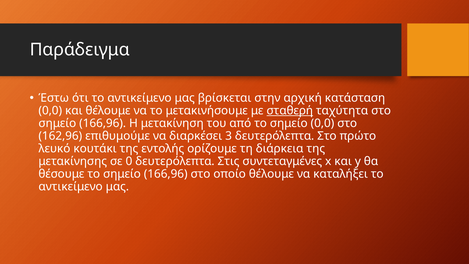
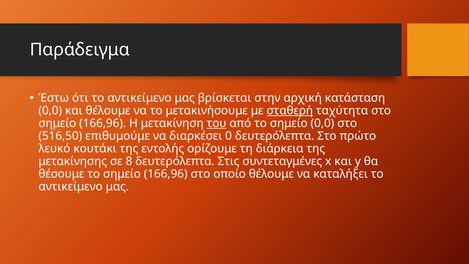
του underline: none -> present (217, 123)
162,96: 162,96 -> 516,50 (60, 136)
3: 3 -> 0 (229, 136)
0: 0 -> 8 (129, 161)
